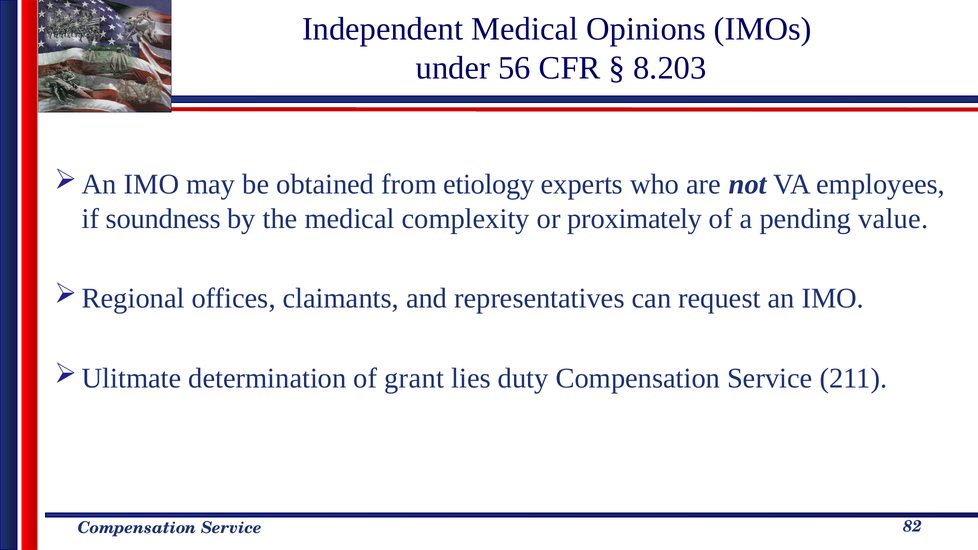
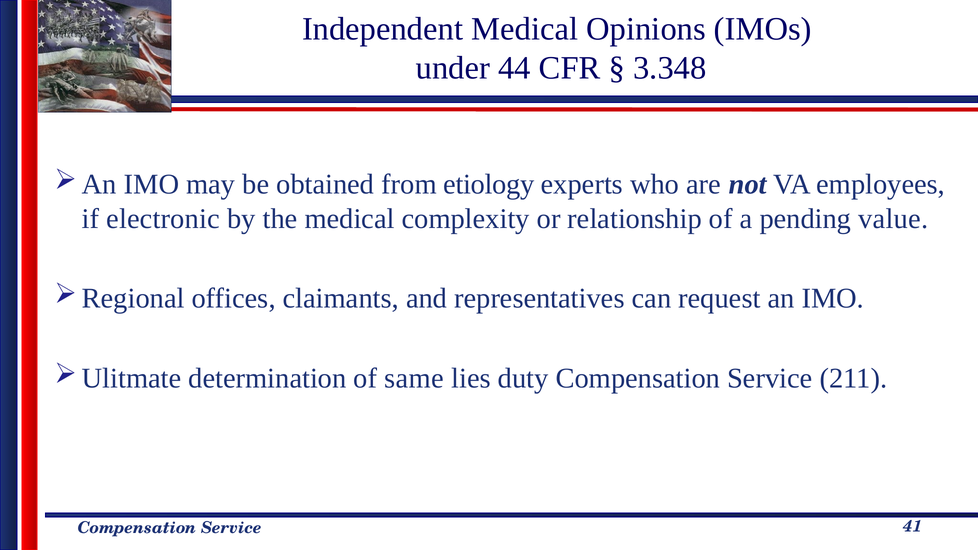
56: 56 -> 44 (514, 68)
8.203: 8.203 -> 3.348 (670, 68)
soundness: soundness -> electronic (163, 219)
proximately: proximately -> relationship (635, 219)
grant: grant -> same (414, 378)
82: 82 -> 41 (913, 527)
